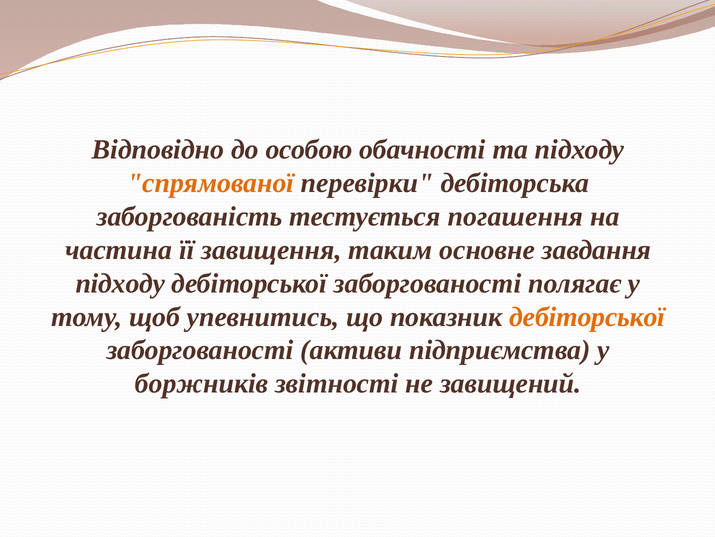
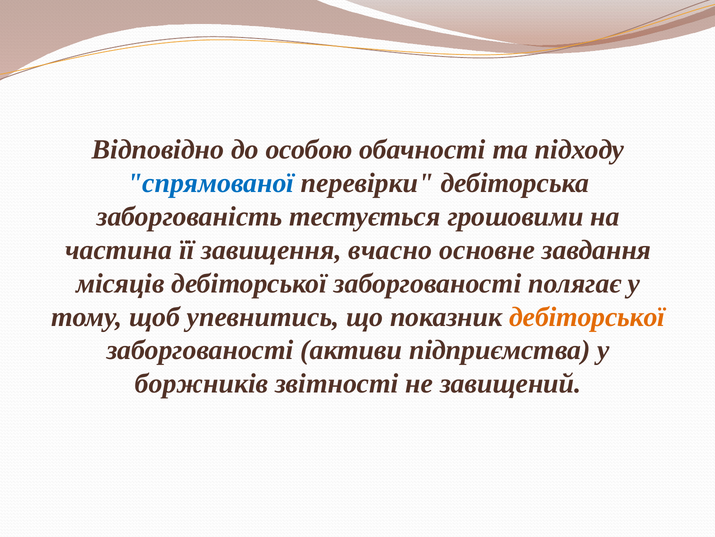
спрямованої colour: orange -> blue (211, 183)
погашення: погашення -> грошовими (516, 216)
таким: таким -> вчасно (390, 250)
підходу: підходу -> місяців (120, 283)
